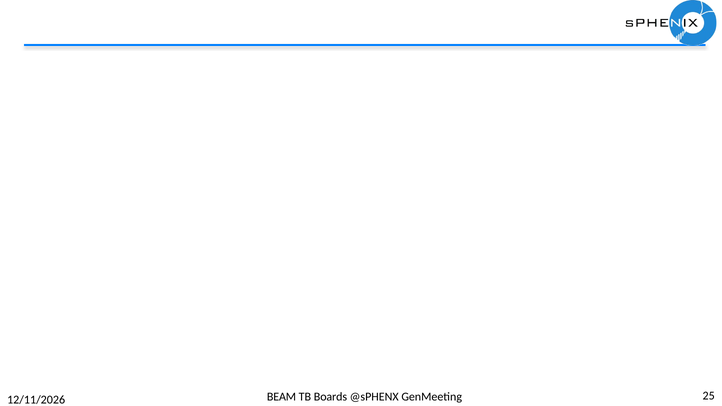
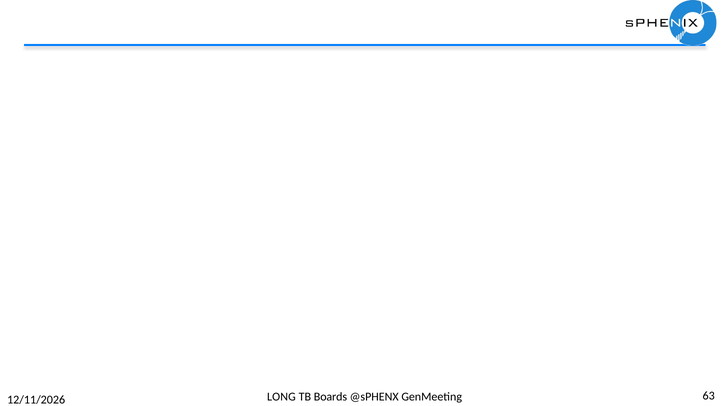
BEAM: BEAM -> LONG (281, 397)
25: 25 -> 63 (709, 396)
